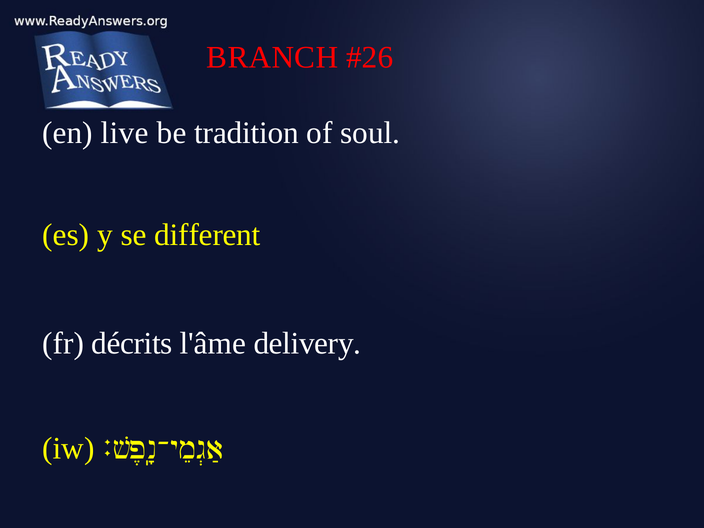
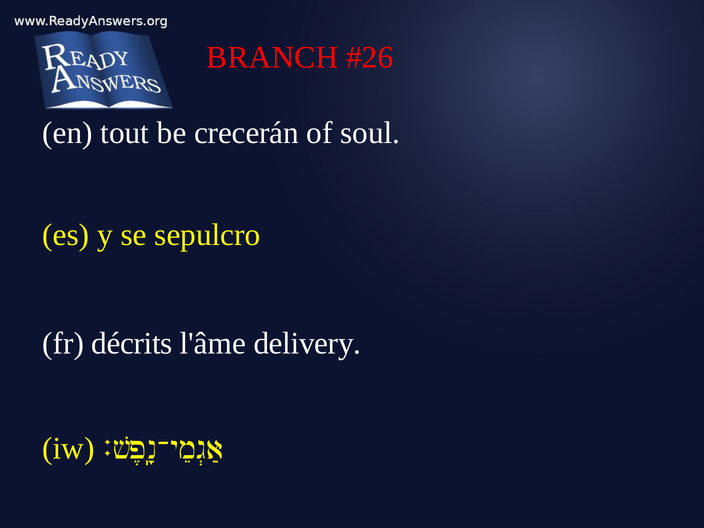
live: live -> tout (125, 133)
tradition: tradition -> crecerán (247, 133)
different: different -> sepulcro (207, 235)
